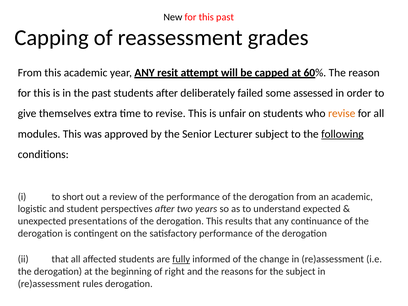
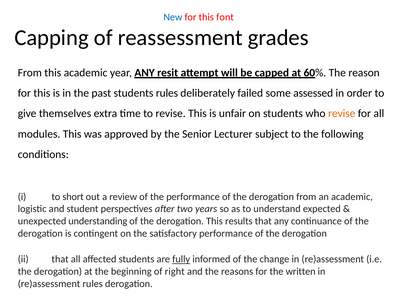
New colour: black -> blue (173, 17)
this past: past -> font (225, 17)
students after: after -> rules (167, 93)
following underline: present -> none (342, 134)
presentations: presentations -> understanding (98, 221)
the subject: subject -> written (301, 271)
